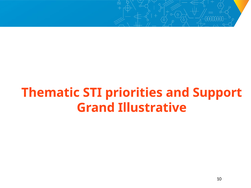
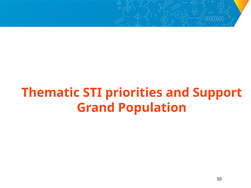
Illustrative: Illustrative -> Population (152, 108)
